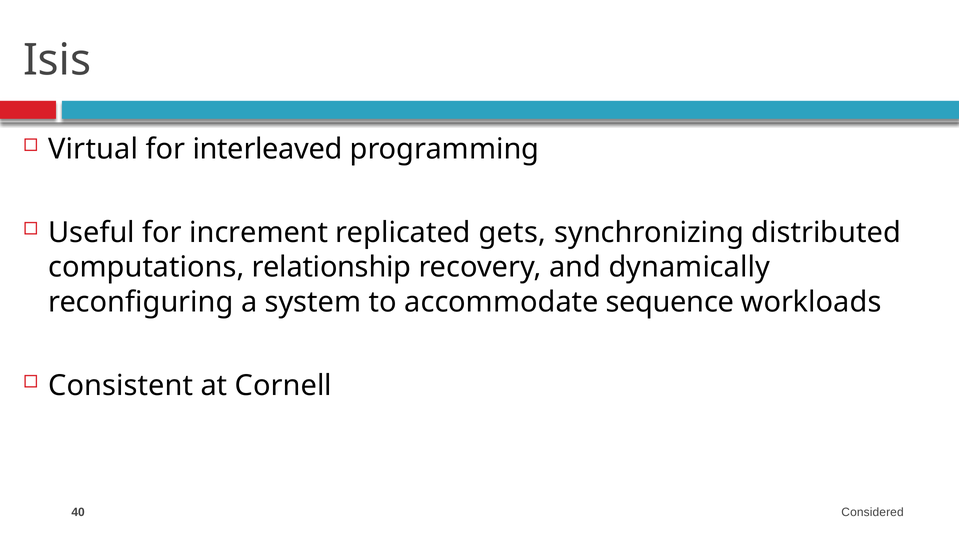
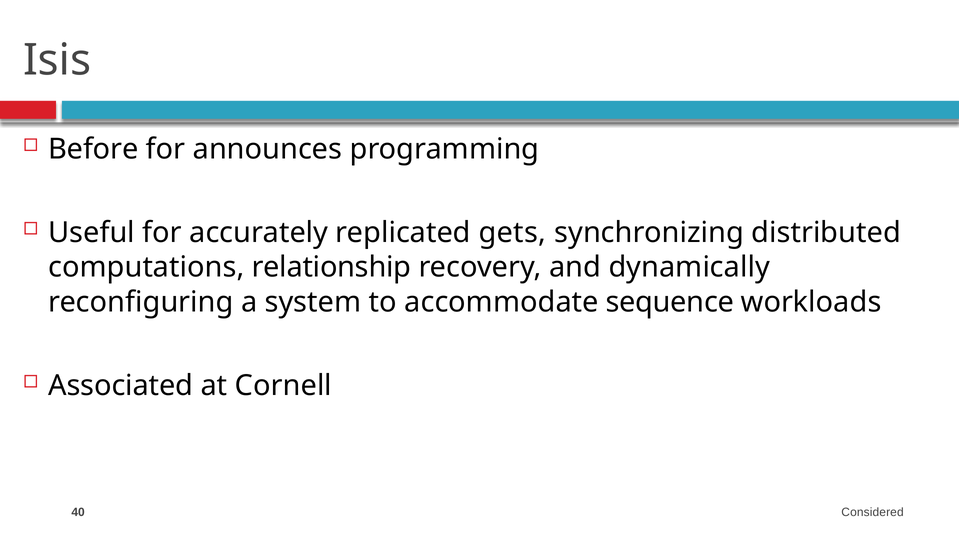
Virtual: Virtual -> Before (93, 149)
interleaved: interleaved -> announces (267, 149)
increment: increment -> accurately (259, 232)
Consistent: Consistent -> Associated (121, 385)
